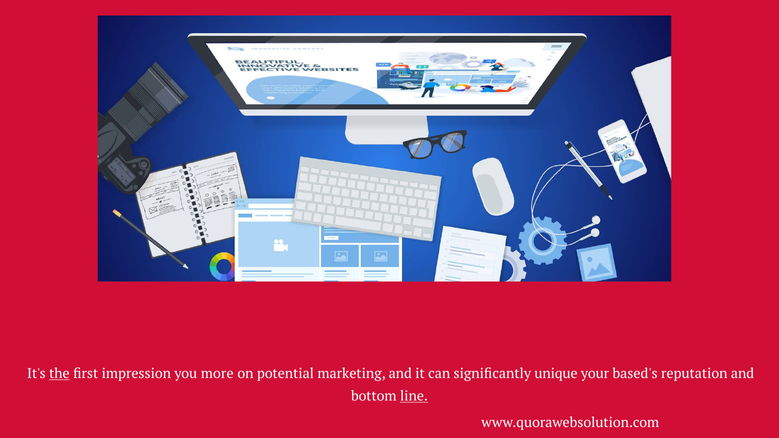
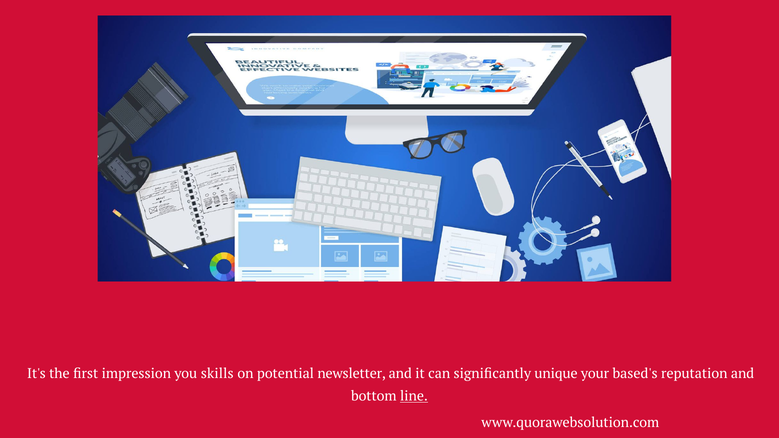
the underline: present -> none (59, 374)
more: more -> skills (217, 374)
marketing: marketing -> newsletter (352, 374)
